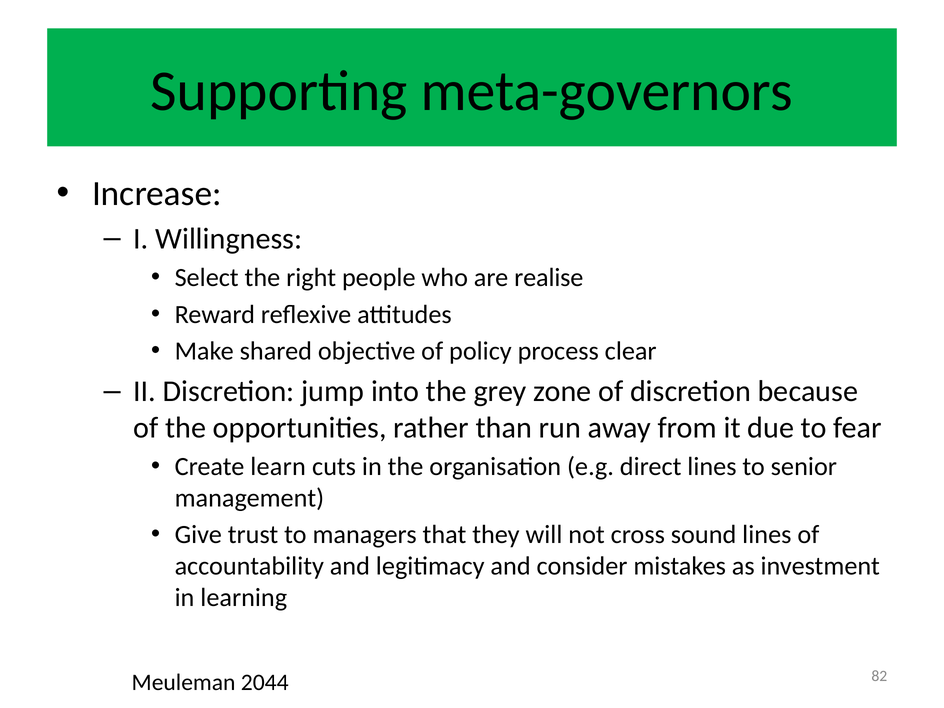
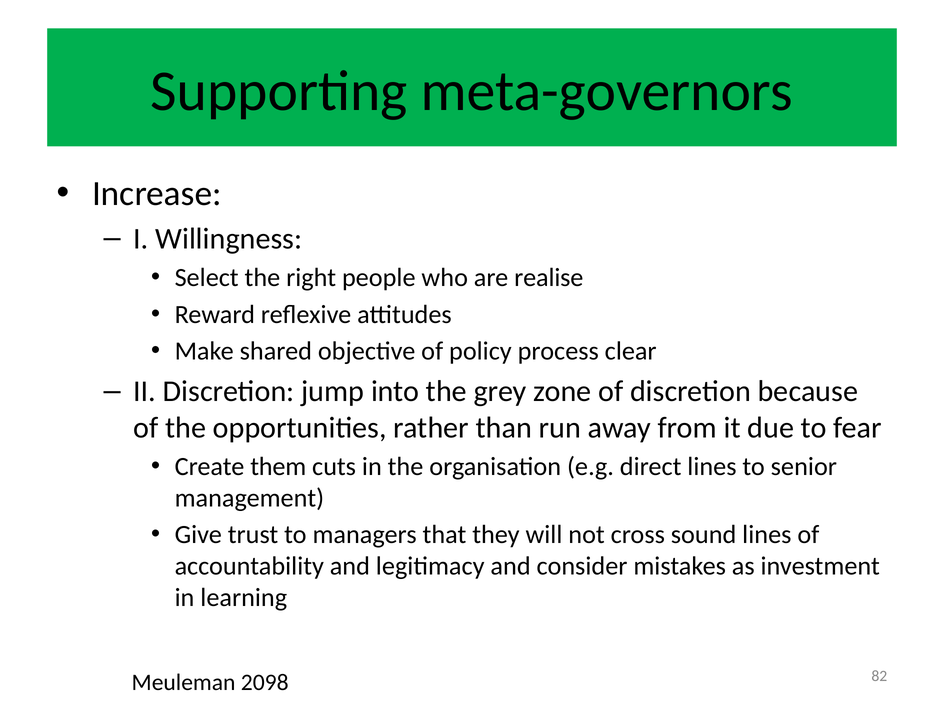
learn: learn -> them (278, 466)
2044: 2044 -> 2098 (265, 683)
